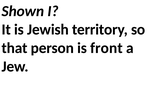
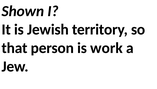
front: front -> work (106, 48)
